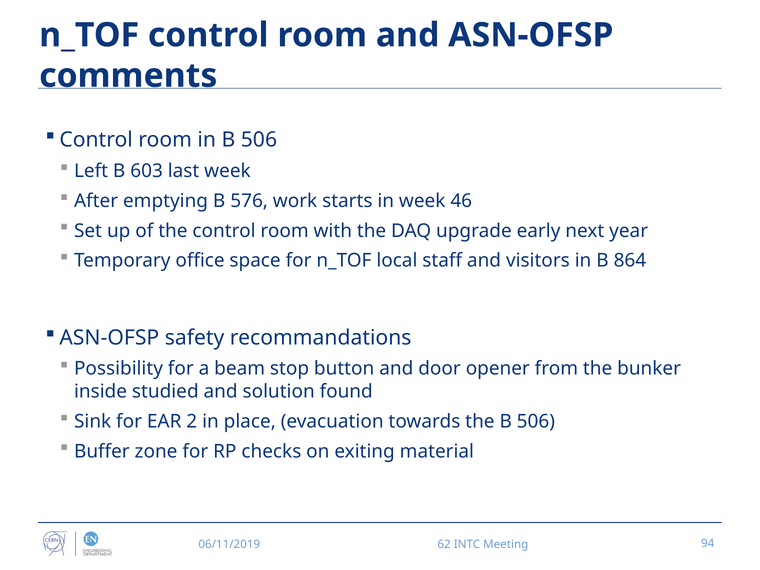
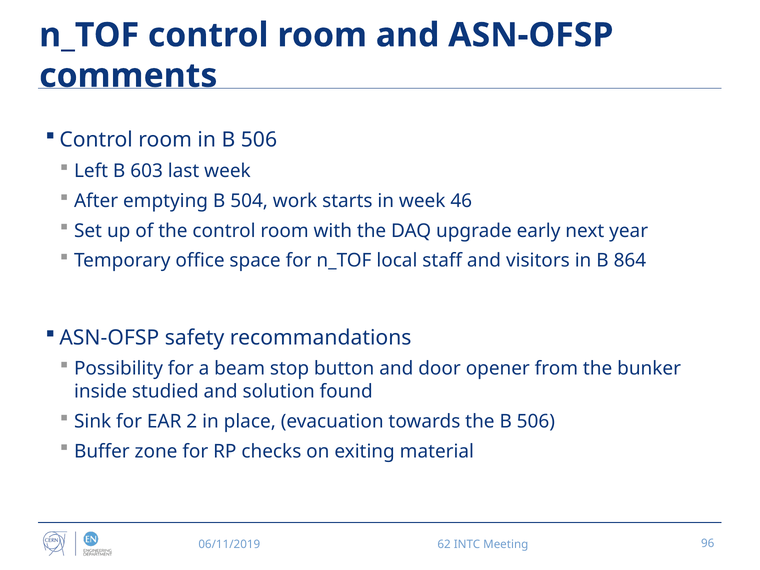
576: 576 -> 504 (249, 201)
94: 94 -> 96 (708, 543)
